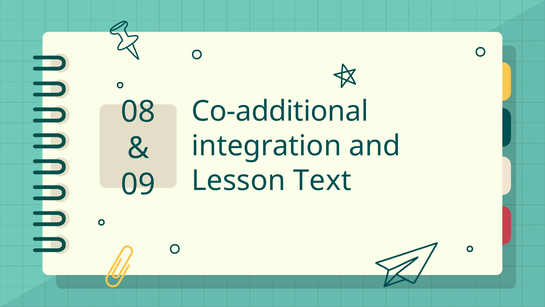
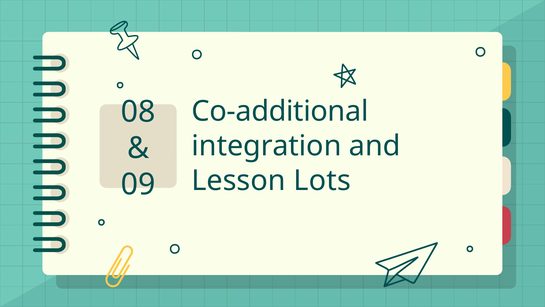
Text: Text -> Lots (322, 180)
